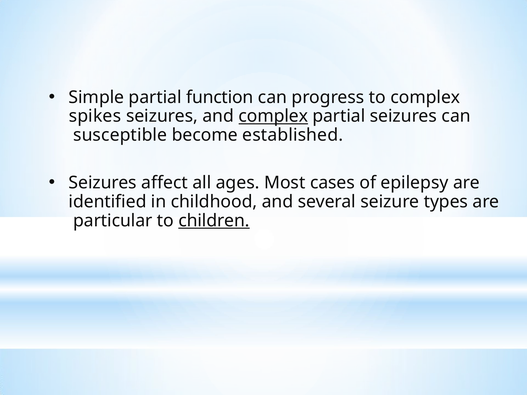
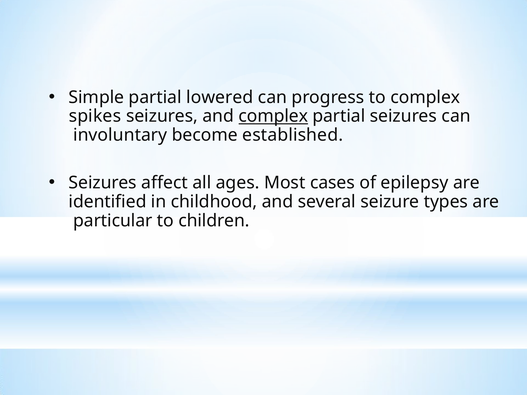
function: function -> lowered (220, 97)
susceptible: susceptible -> involuntary (120, 135)
children underline: present -> none (214, 221)
